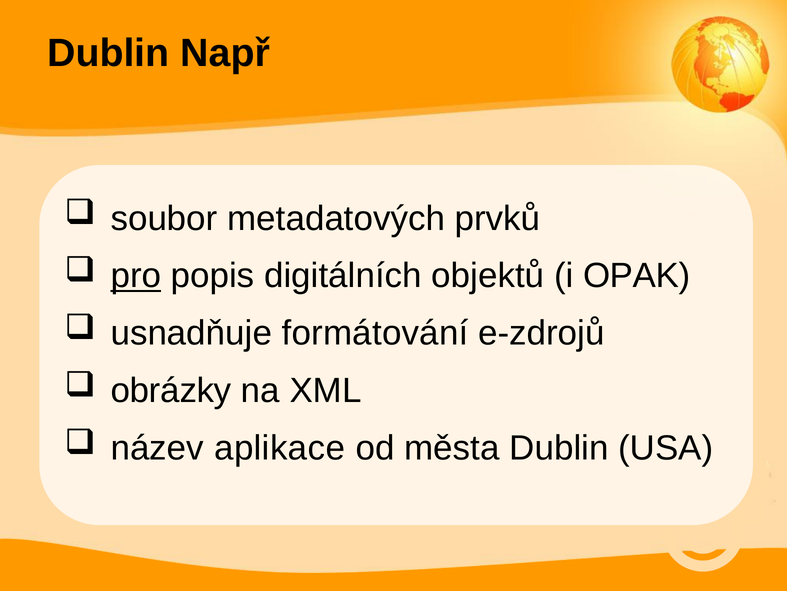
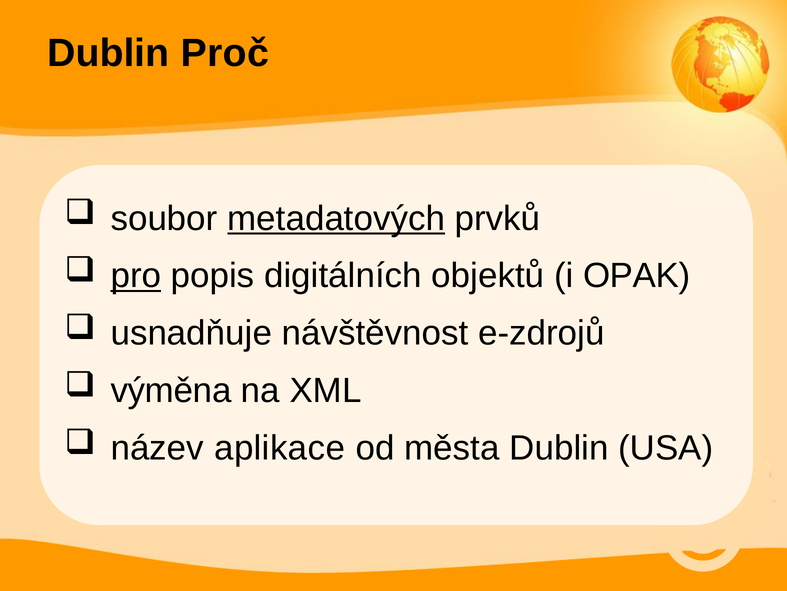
Např: Např -> Proč (225, 53)
metadatových underline: none -> present (336, 218)
formátování: formátování -> návštěvnost (375, 333)
obrázky: obrázky -> výměna (171, 390)
